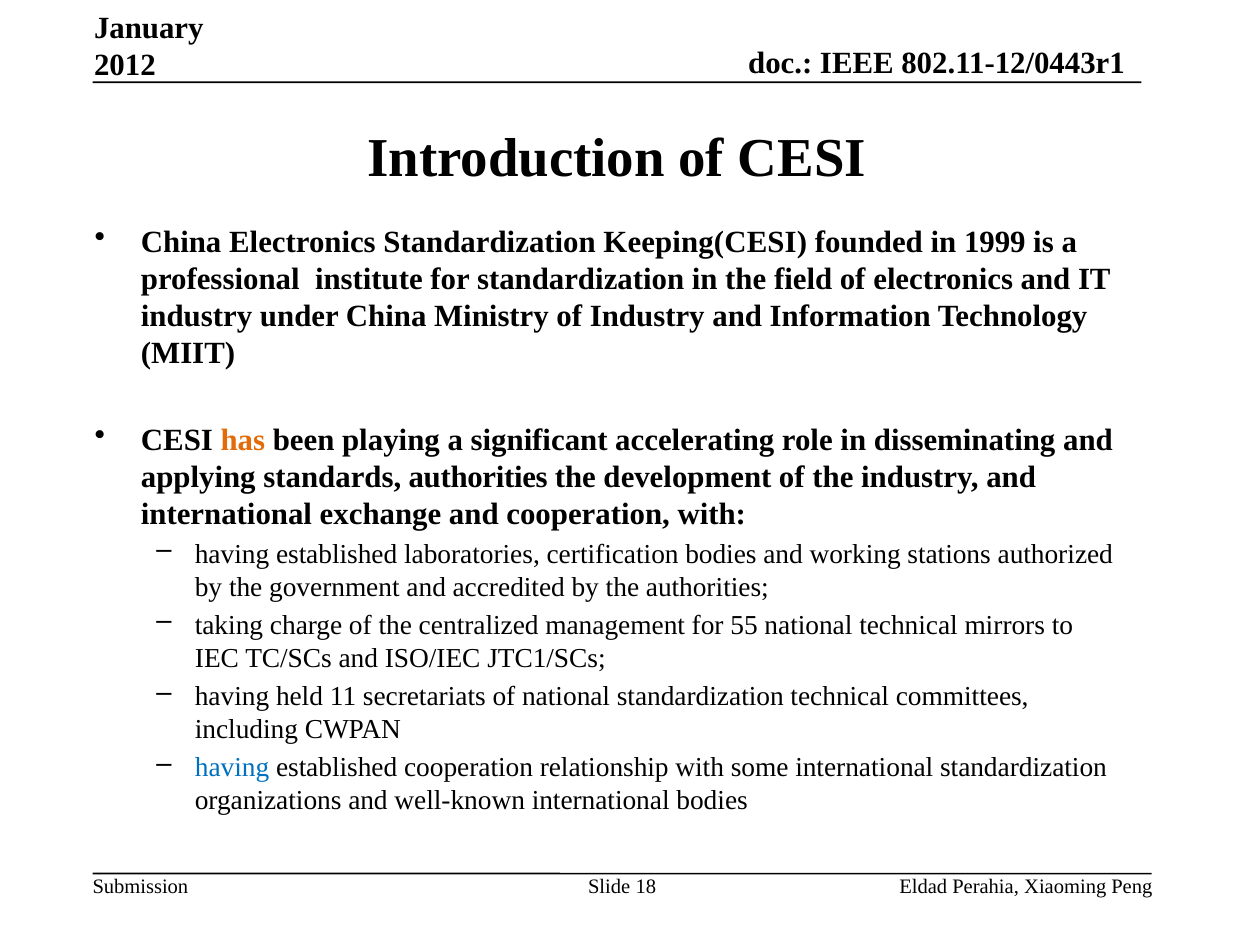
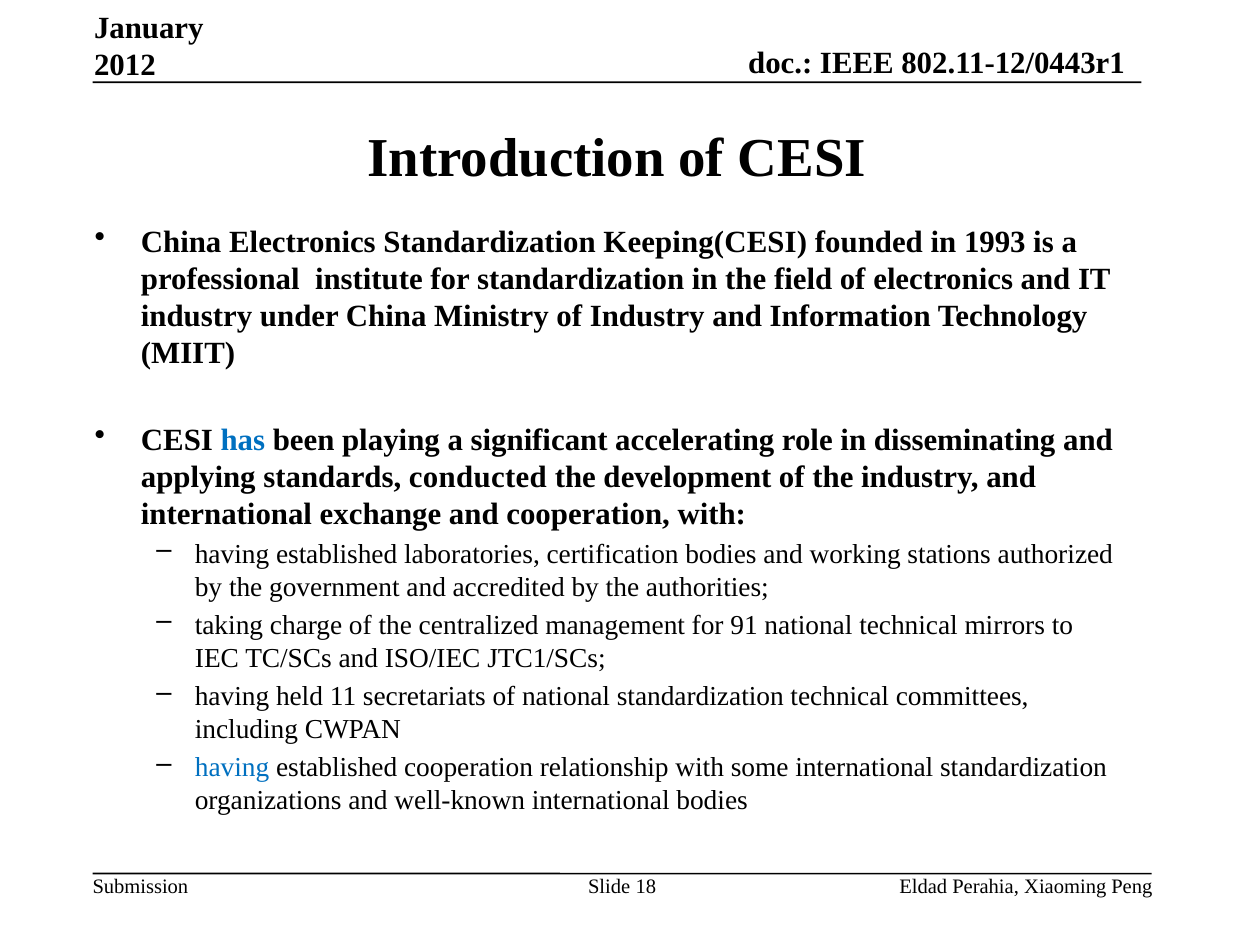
1999: 1999 -> 1993 (995, 243)
has colour: orange -> blue (243, 440)
standards authorities: authorities -> conducted (478, 477)
55: 55 -> 91 (744, 626)
